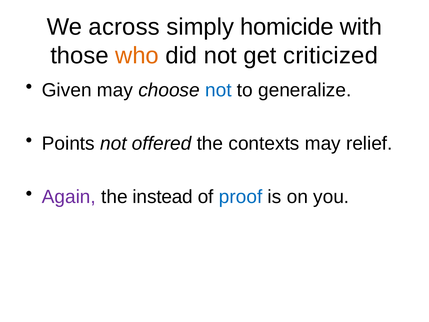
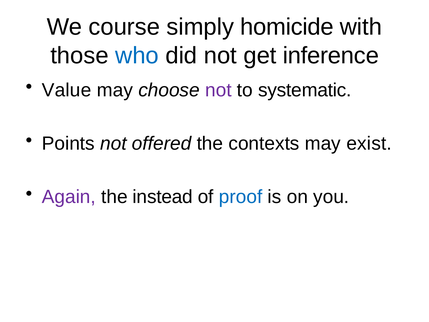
across: across -> course (124, 27)
who colour: orange -> blue (137, 56)
criticized: criticized -> inference (331, 56)
Given: Given -> Value (67, 90)
not colour: blue -> purple (218, 90)
generalize: generalize -> systematic (305, 90)
relief: relief -> exist (369, 143)
